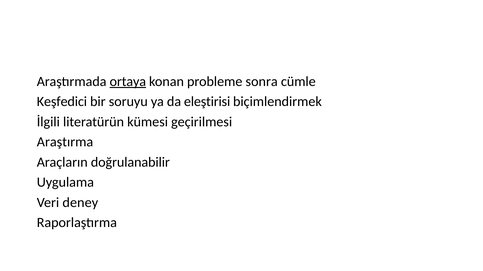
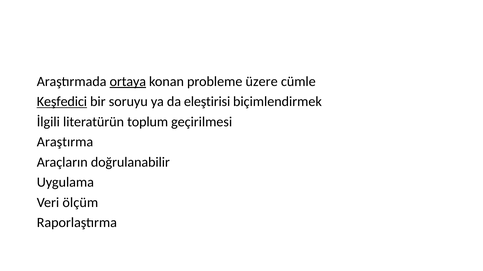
sonra: sonra -> üzere (262, 82)
Keşfedici underline: none -> present (62, 102)
kümesi: kümesi -> toplum (148, 122)
deney: deney -> ölçüm (80, 203)
